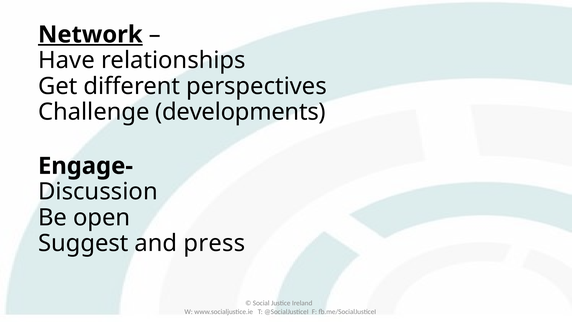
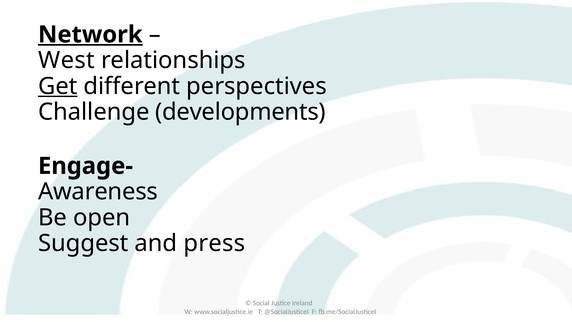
Have: Have -> West (66, 60)
Get underline: none -> present (58, 86)
Discussion: Discussion -> Awareness (98, 192)
